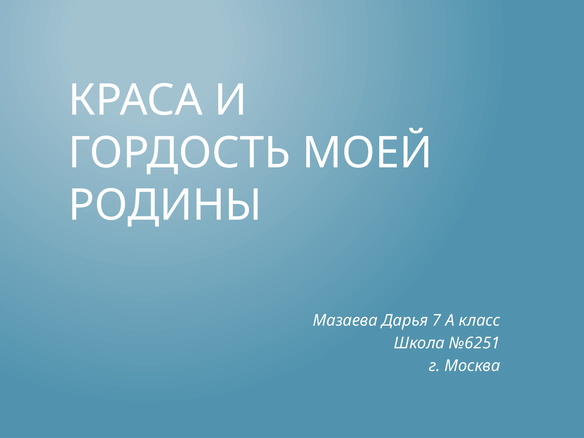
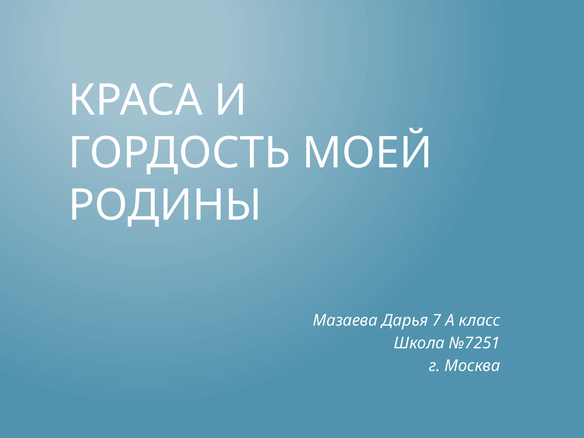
№6251: №6251 -> №7251 (475, 343)
